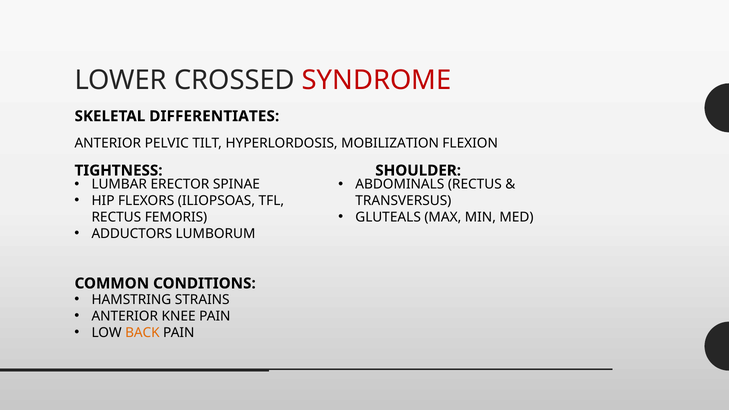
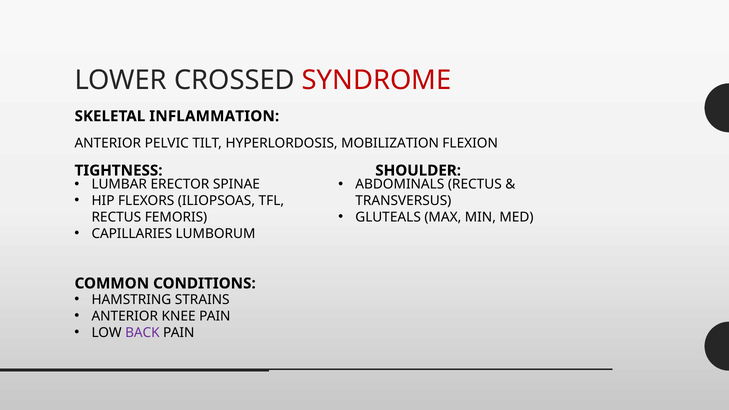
DIFFERENTIATES: DIFFERENTIATES -> INFLAMMATION (214, 116)
ADDUCTORS: ADDUCTORS -> CAPILLARIES (132, 234)
BACK colour: orange -> purple (142, 333)
